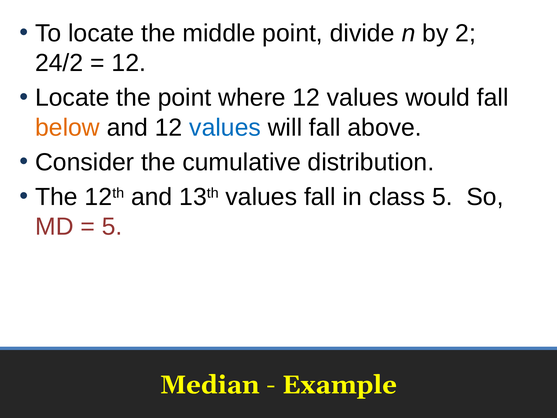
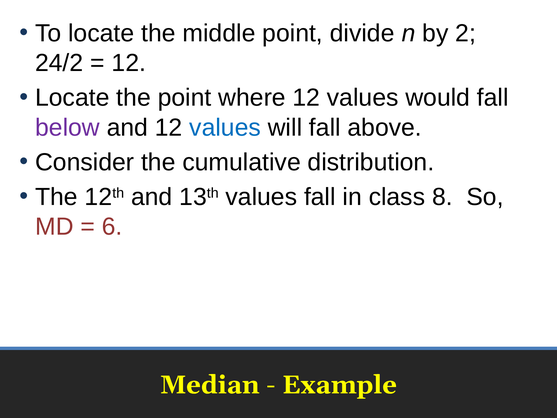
below colour: orange -> purple (67, 127)
class 5: 5 -> 8 (442, 197)
5: 5 -> 6 (112, 227)
